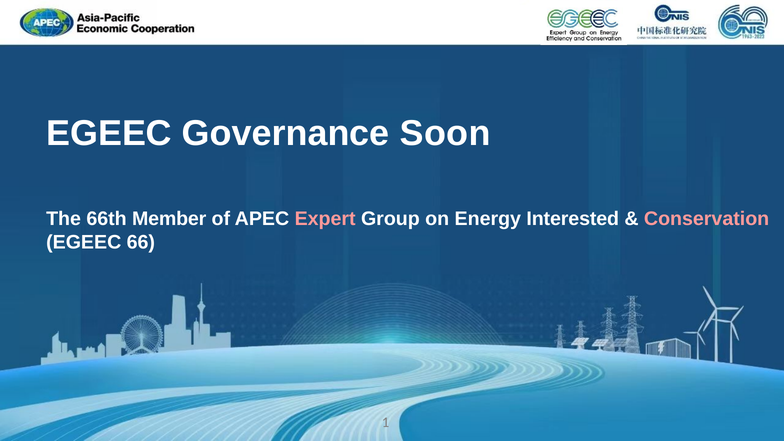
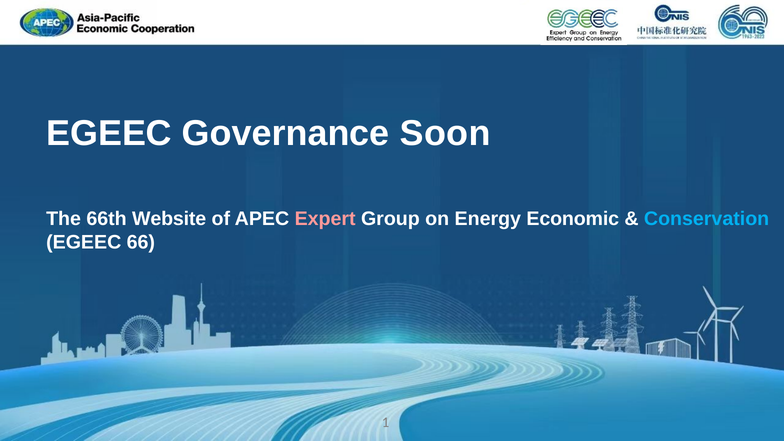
Member: Member -> Website (169, 219)
Interested: Interested -> Economic (573, 219)
Conservation colour: pink -> light blue (707, 219)
